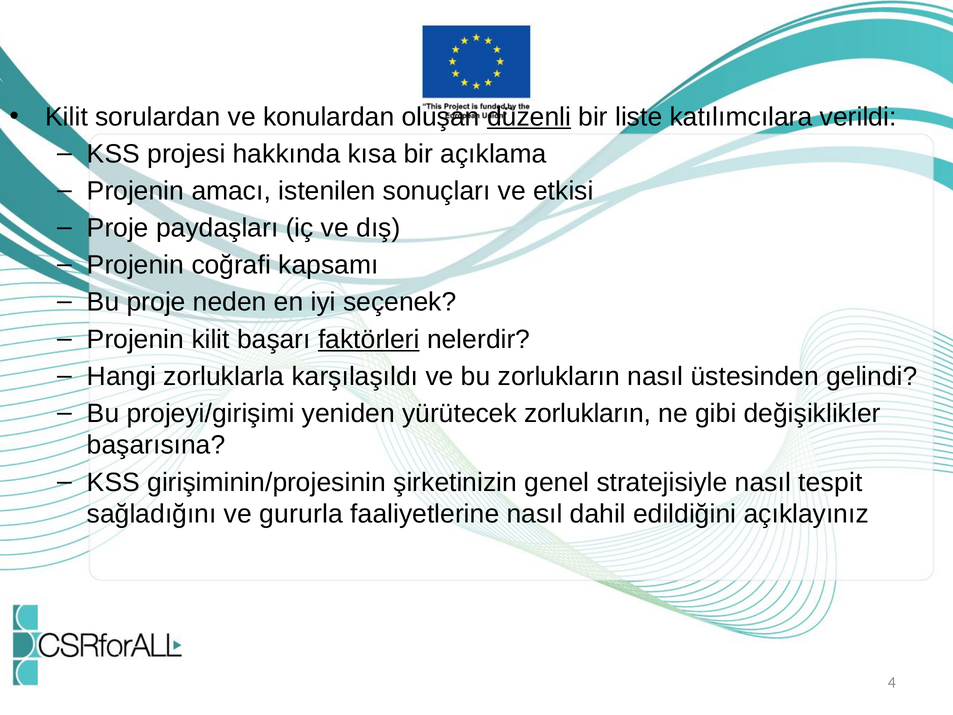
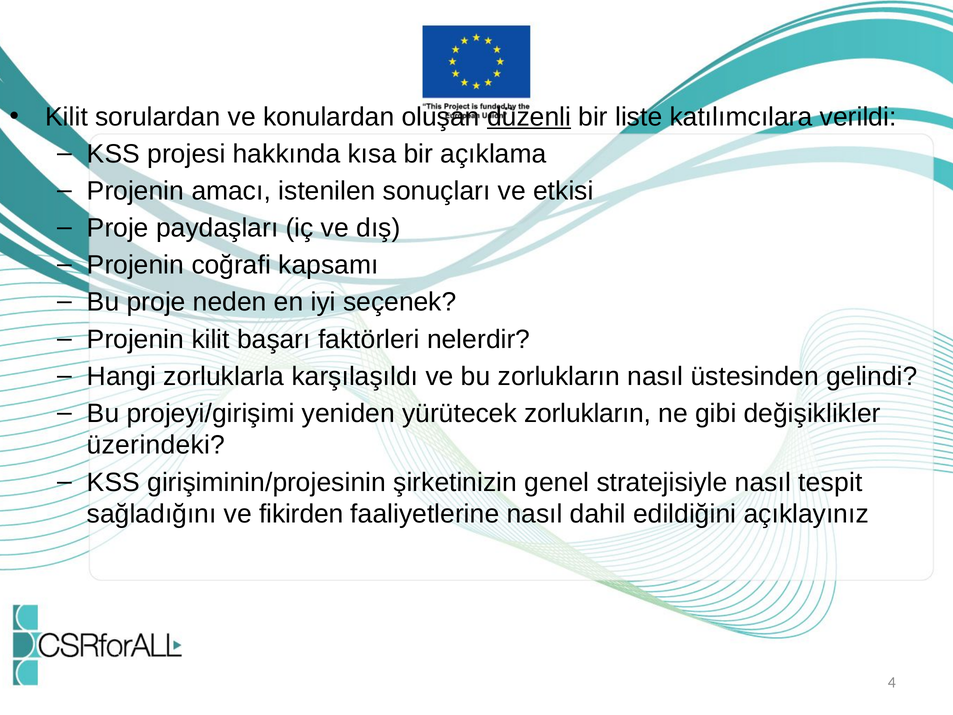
faktörleri underline: present -> none (369, 339)
başarısına: başarısına -> üzerindeki (156, 445)
gururla: gururla -> fikirden (301, 514)
